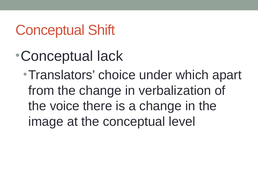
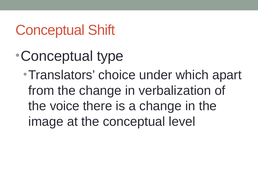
lack: lack -> type (110, 56)
